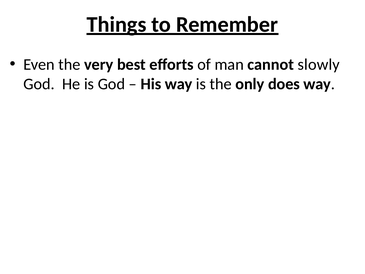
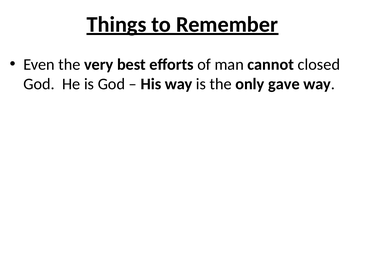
slowly: slowly -> closed (319, 64)
does: does -> gave (284, 84)
